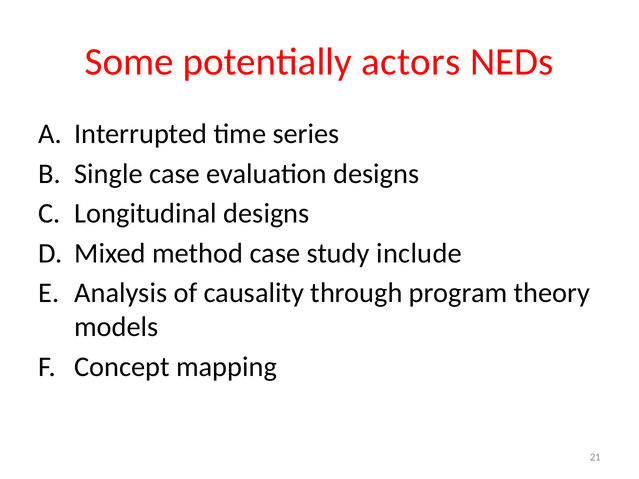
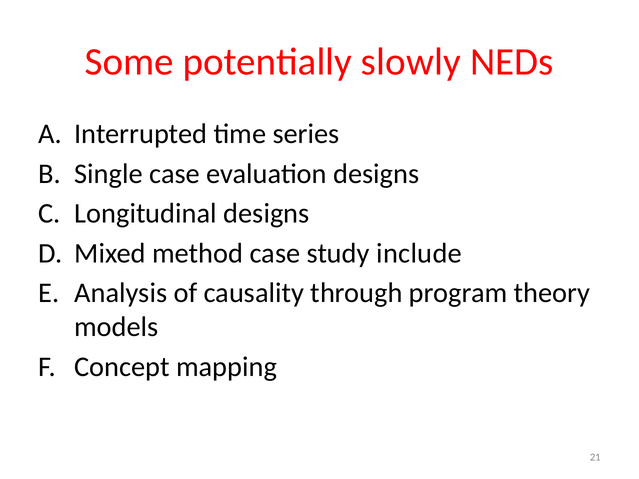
actors: actors -> slowly (411, 62)
